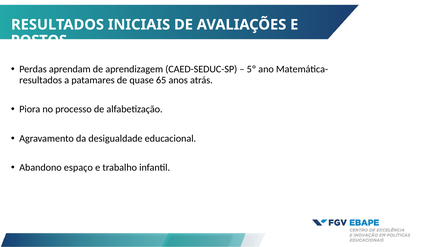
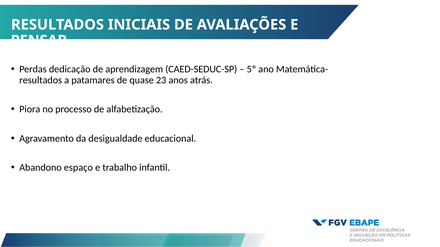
POSTOS: POSTOS -> PENSAR (39, 41)
aprendam: aprendam -> dedicação (70, 69)
65: 65 -> 23 (161, 80)
